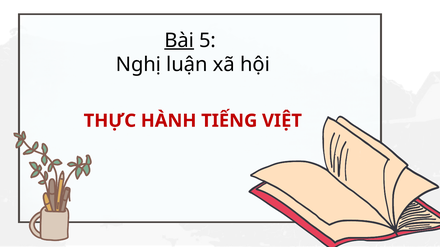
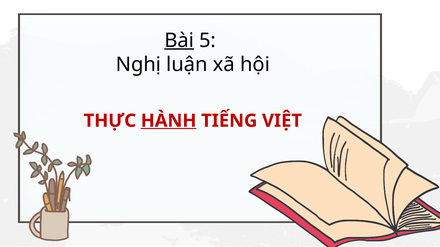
HÀNH underline: none -> present (169, 121)
